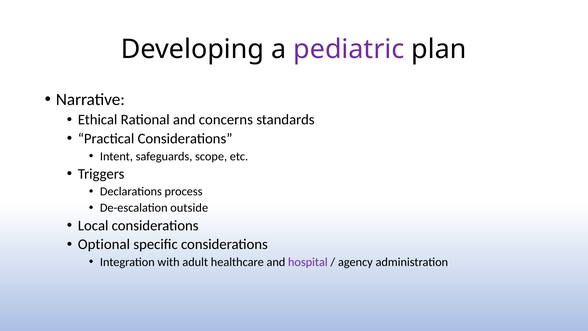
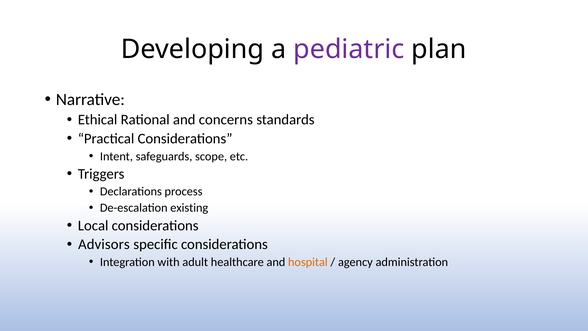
outside: outside -> existing (189, 208)
Optional: Optional -> Advisors (104, 244)
hospital colour: purple -> orange (308, 262)
